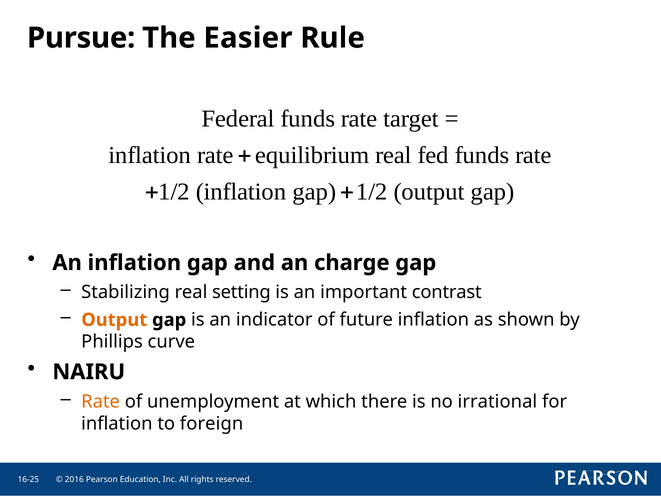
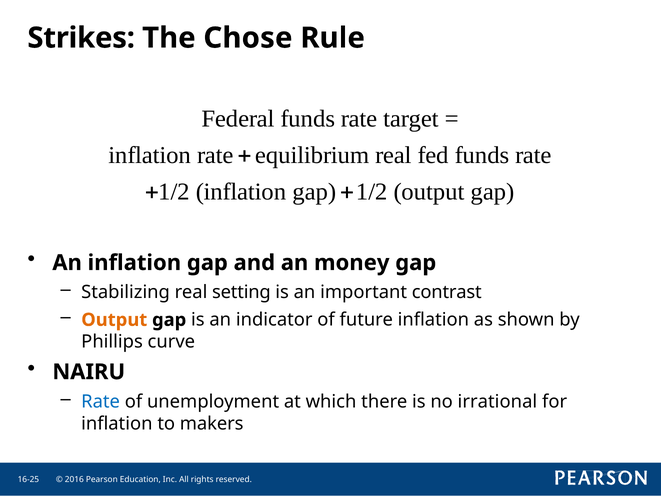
Pursue: Pursue -> Strikes (81, 38)
Easier: Easier -> Chose (248, 38)
charge: charge -> money (352, 263)
Rate colour: orange -> blue (101, 401)
foreign: foreign -> makers (212, 423)
